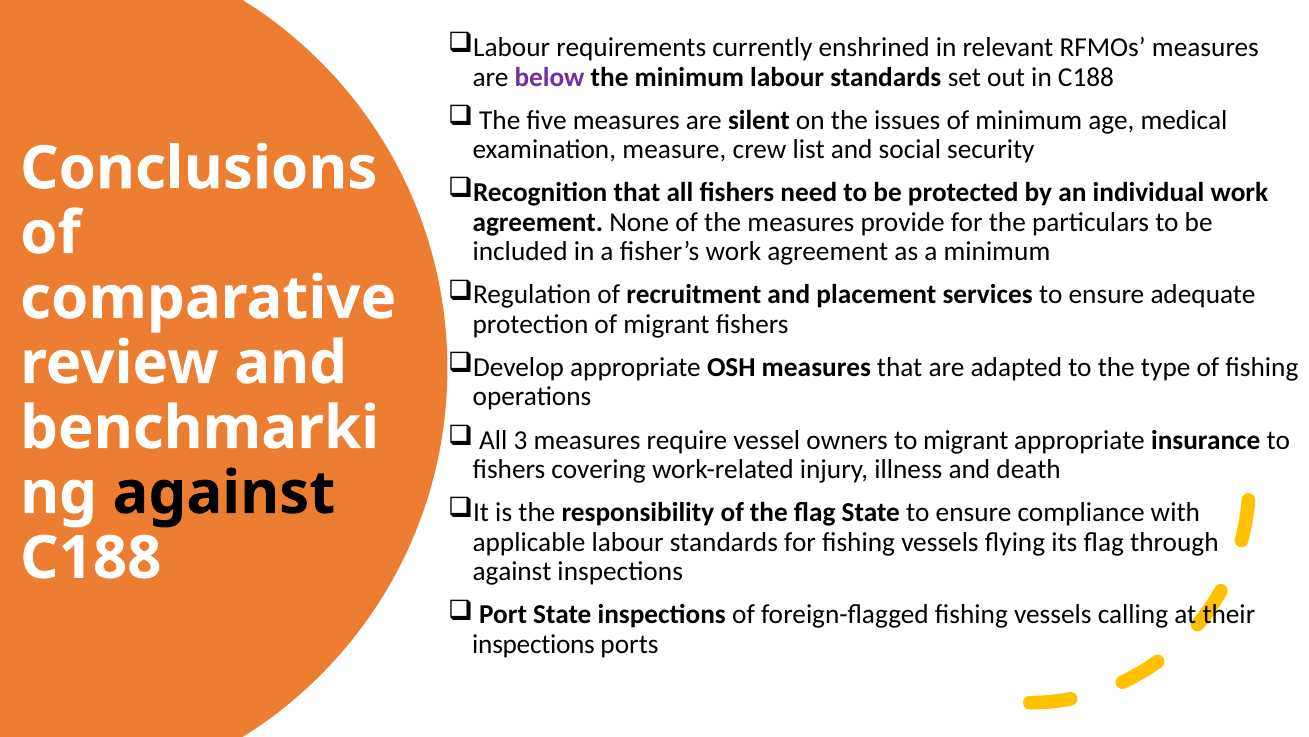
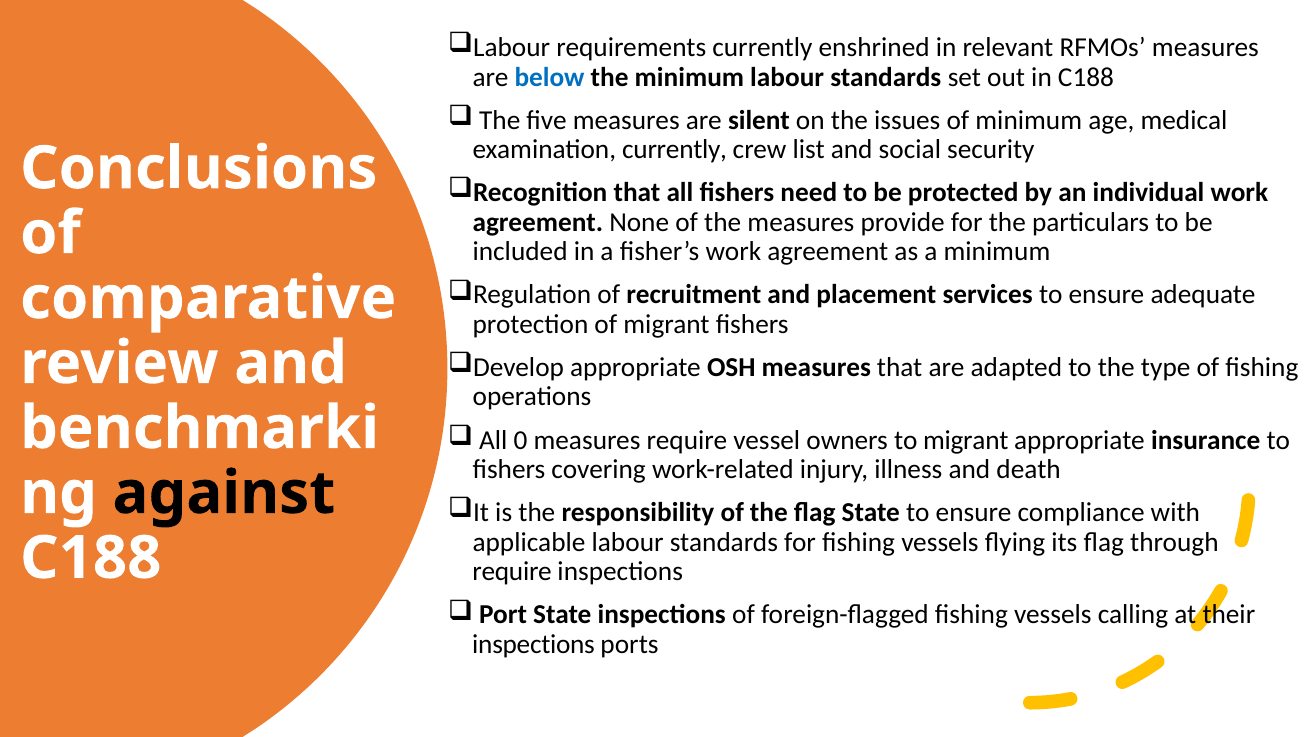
below colour: purple -> blue (550, 77)
examination measure: measure -> currently (675, 150)
3: 3 -> 0 (521, 440)
against: against -> require (512, 571)
